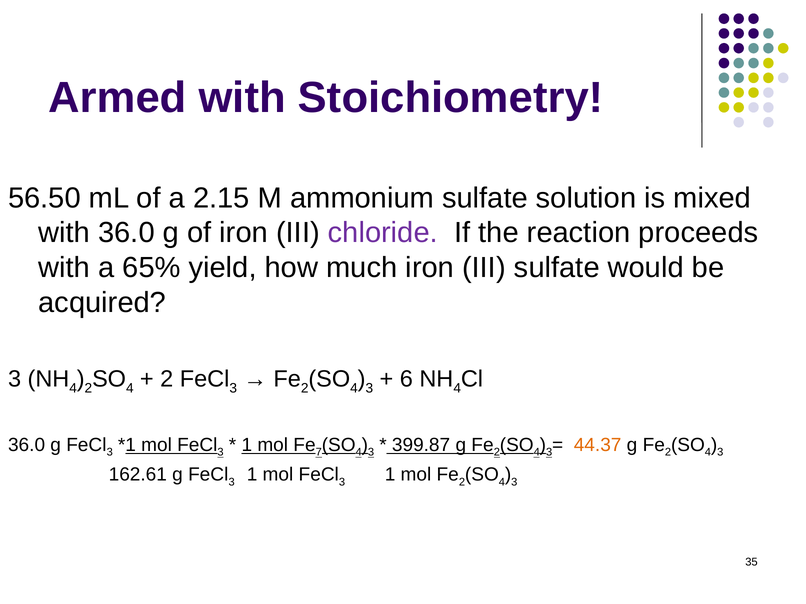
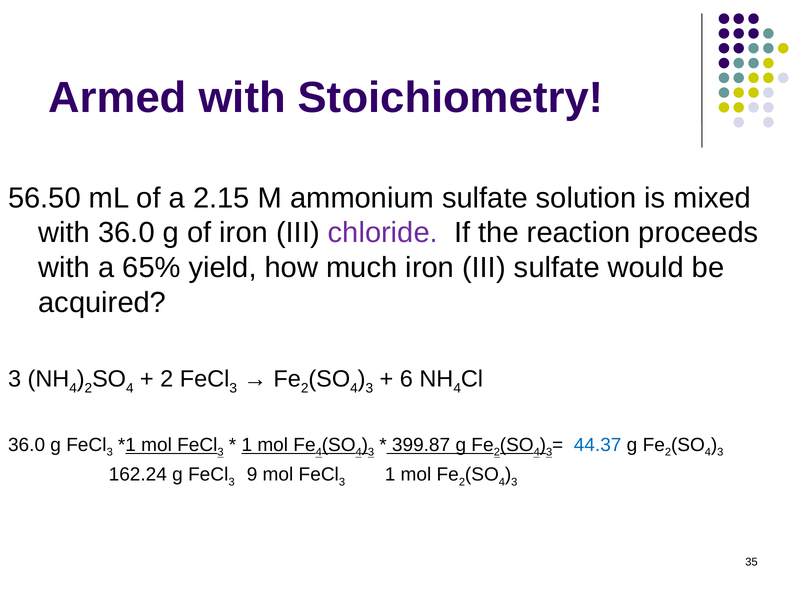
7: 7 -> 4 (319, 453)
44.37 colour: orange -> blue (598, 445)
162.61: 162.61 -> 162.24 (138, 475)
1: 1 -> 9 (252, 475)
